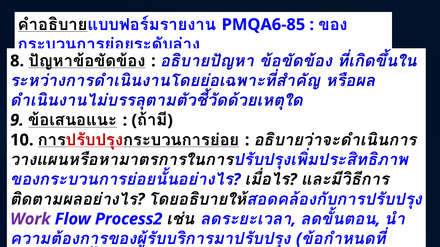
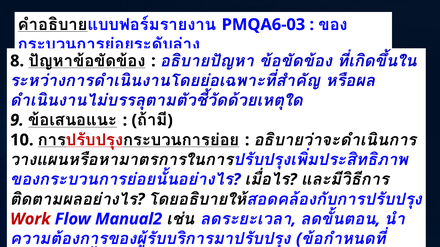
PMQA6-85: PMQA6-85 -> PMQA6-03 (263, 25)
Work colour: purple -> red (30, 220)
Process2: Process2 -> Manual2 (129, 220)
